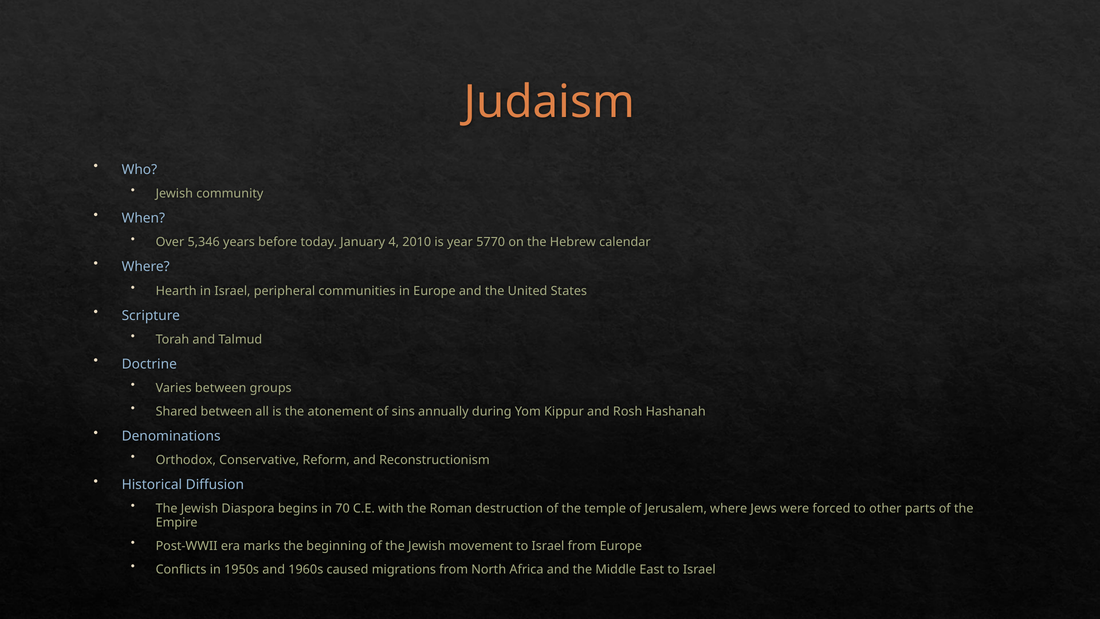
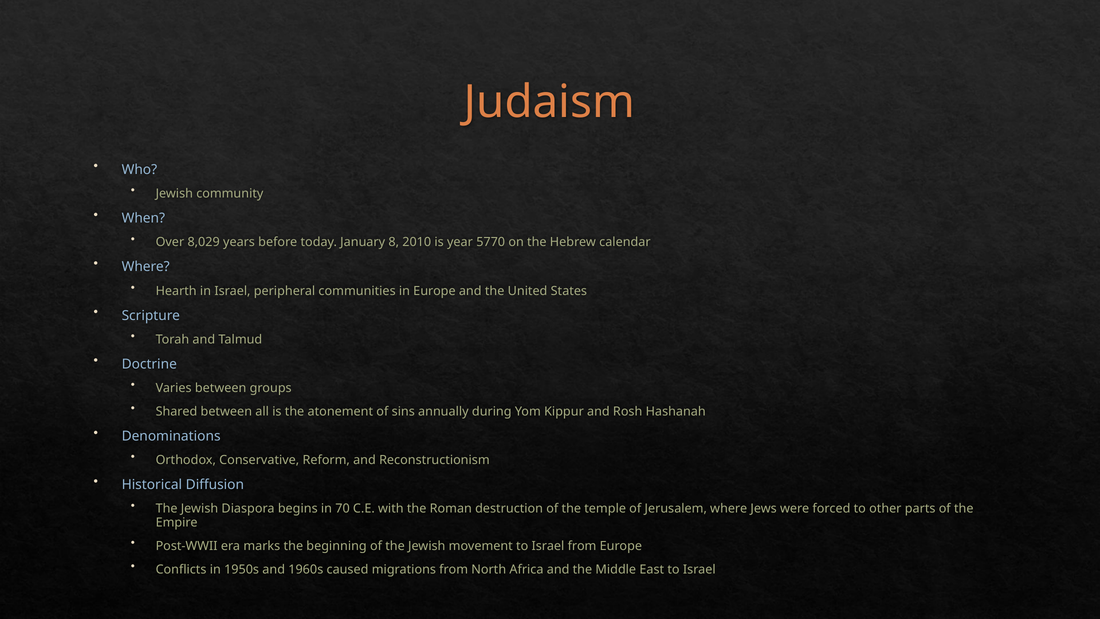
5,346: 5,346 -> 8,029 (204, 242)
4: 4 -> 8 (394, 242)
